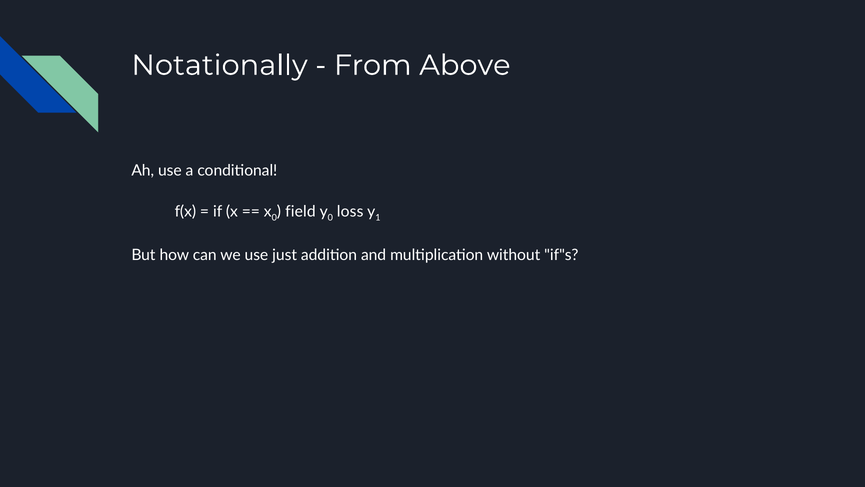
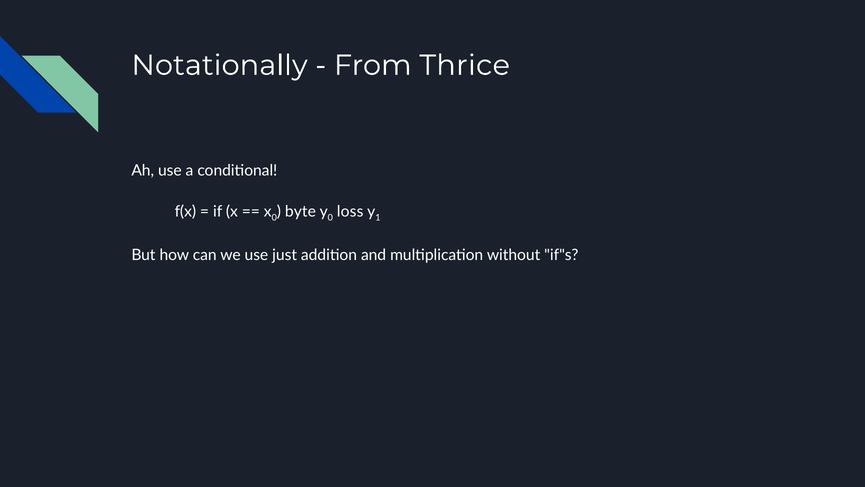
Above: Above -> Thrice (465, 65)
field: field -> byte (300, 211)
